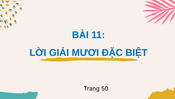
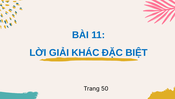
MƯƠI: MƯƠI -> KHÁC (85, 52)
